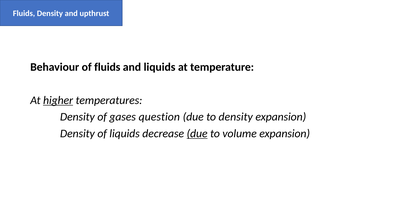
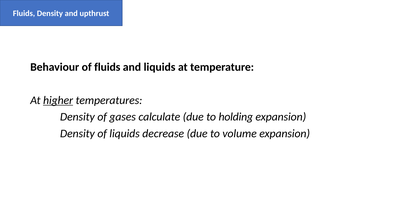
question: question -> calculate (159, 117)
to density: density -> holding (236, 117)
due underline: present -> none (197, 134)
